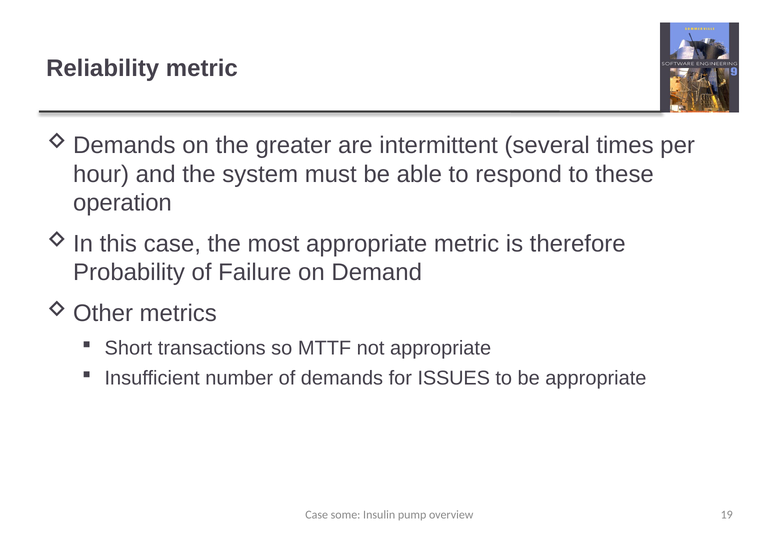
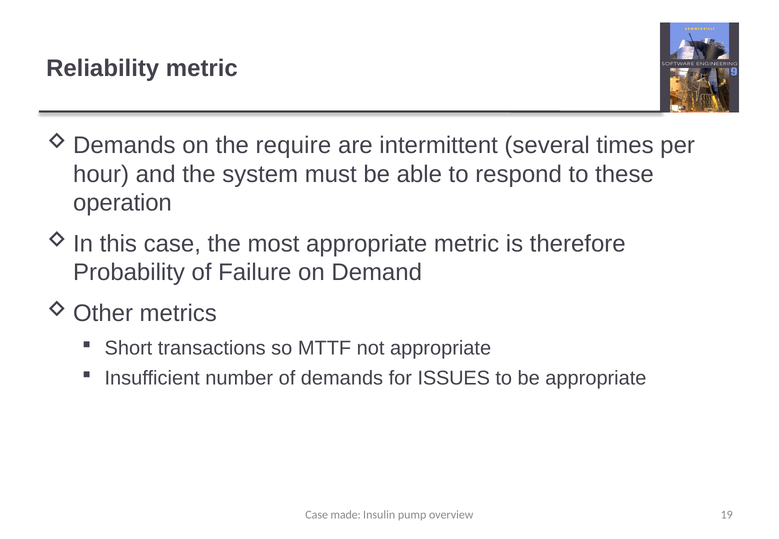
greater: greater -> require (293, 145)
some: some -> made (346, 515)
